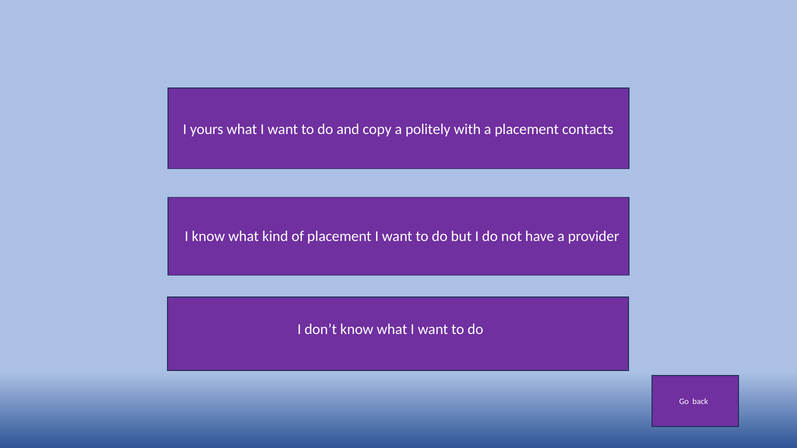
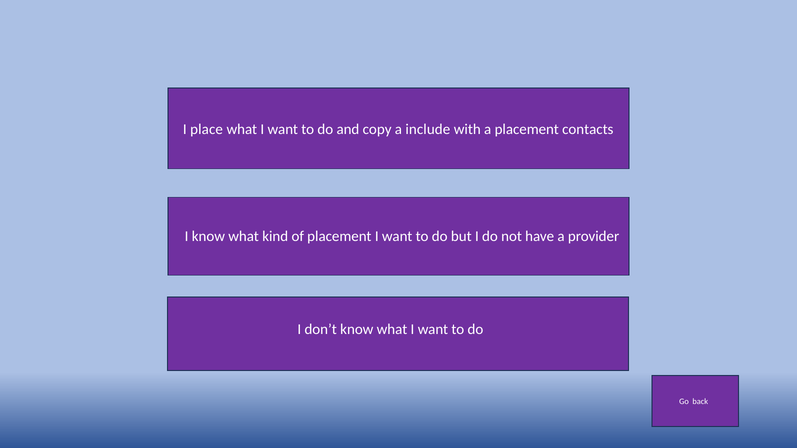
yours: yours -> place (207, 129)
politely: politely -> include (428, 129)
